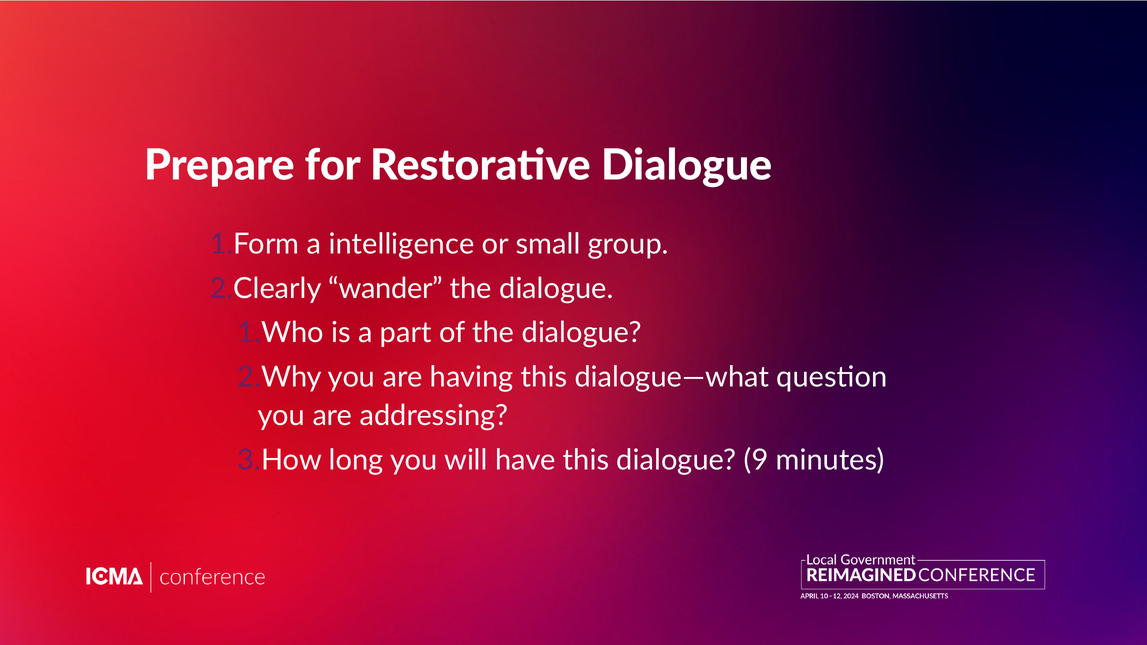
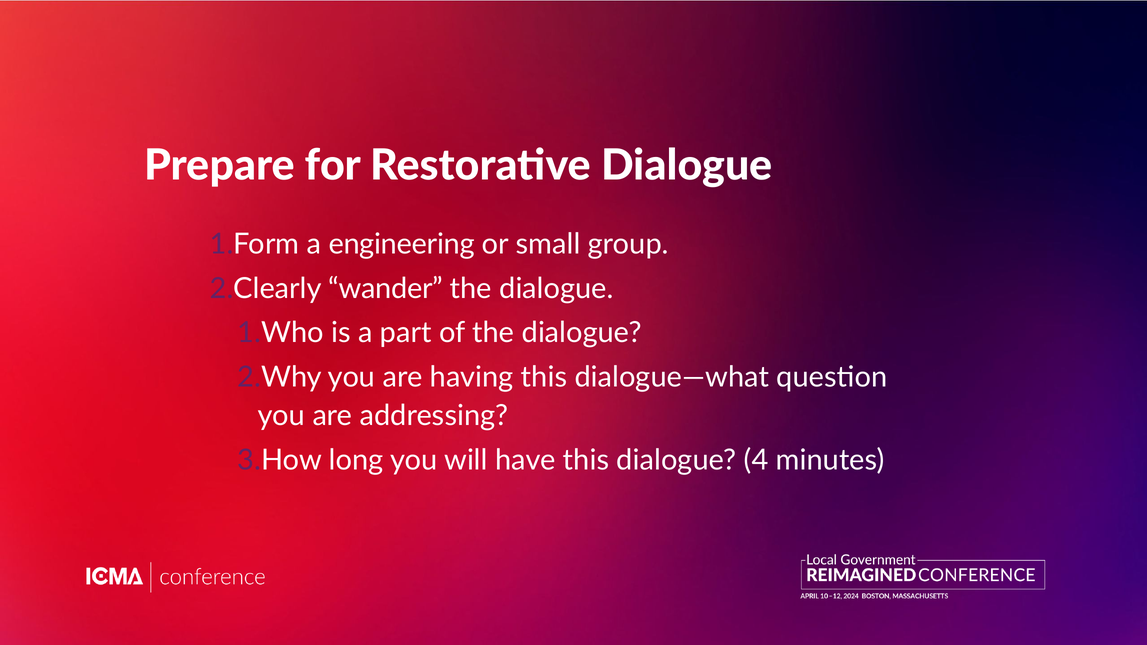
intelligence: intelligence -> engineering (402, 244)
9: 9 -> 4 (756, 460)
